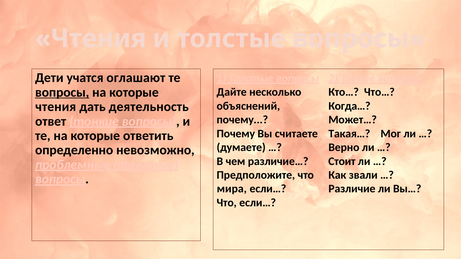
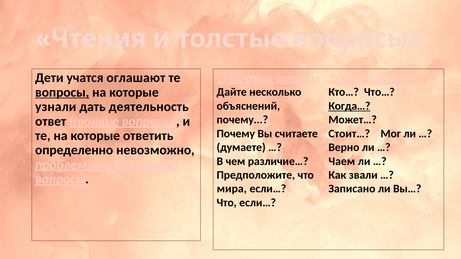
Когда… underline: none -> present (349, 106)
чтения: чтения -> узнали (56, 107)
Такая…: Такая… -> Стоит… (349, 134)
Стоит: Стоит -> Чаем (342, 161)
Различие: Различие -> Записано (352, 189)
